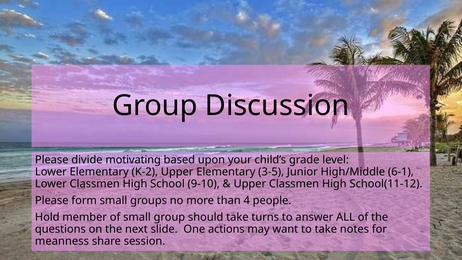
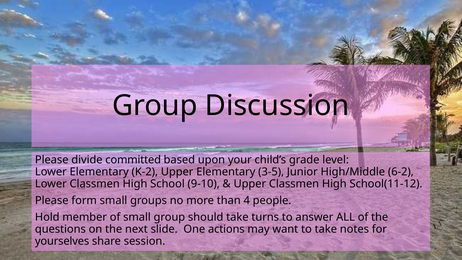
motivating: motivating -> committed (133, 160)
6-1: 6-1 -> 6-2 (401, 172)
meanness: meanness -> yourselves (62, 241)
